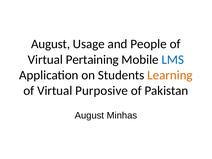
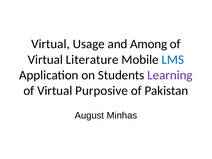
August: August -> Virtual (50, 44)
People: People -> Among (149, 44)
Pertaining: Pertaining -> Literature (92, 60)
Learning colour: orange -> purple (170, 75)
